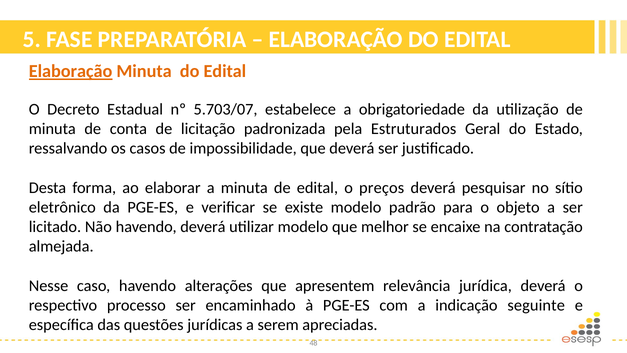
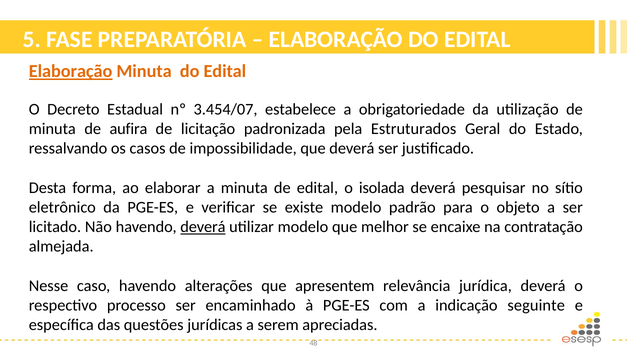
5.703/07: 5.703/07 -> 3.454/07 (226, 109)
conta: conta -> aufira (128, 129)
preços: preços -> isolada (382, 188)
deverá underline: none -> present (203, 227)
